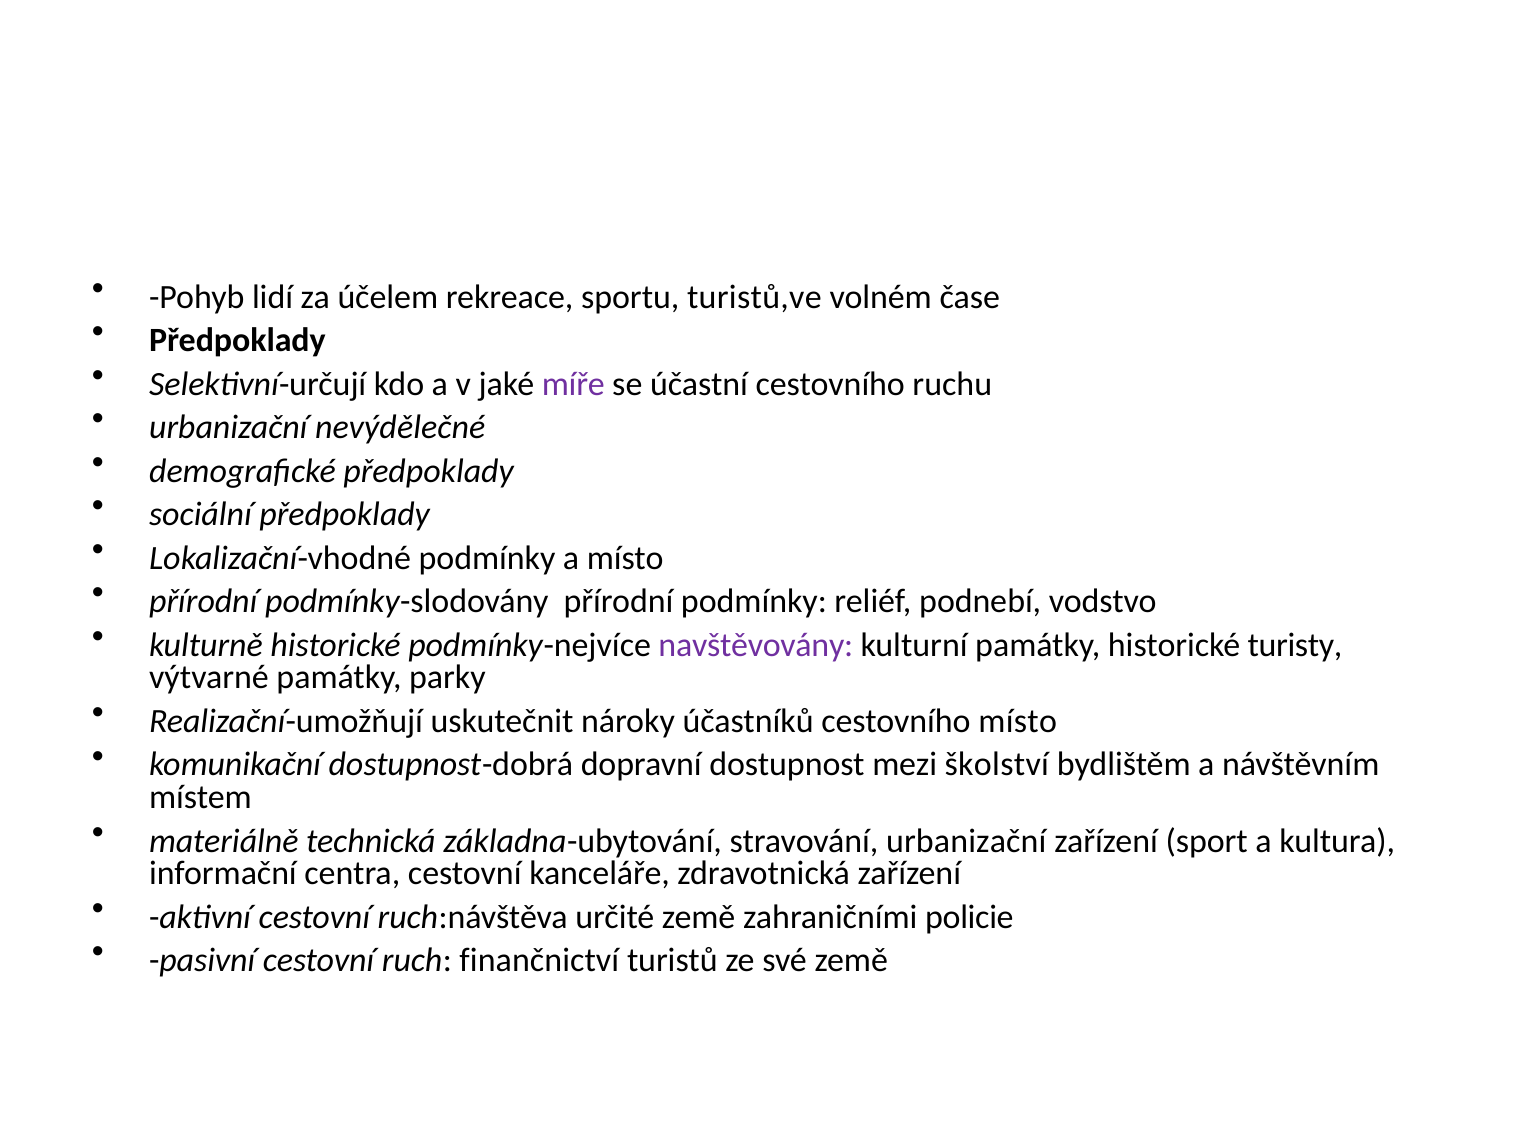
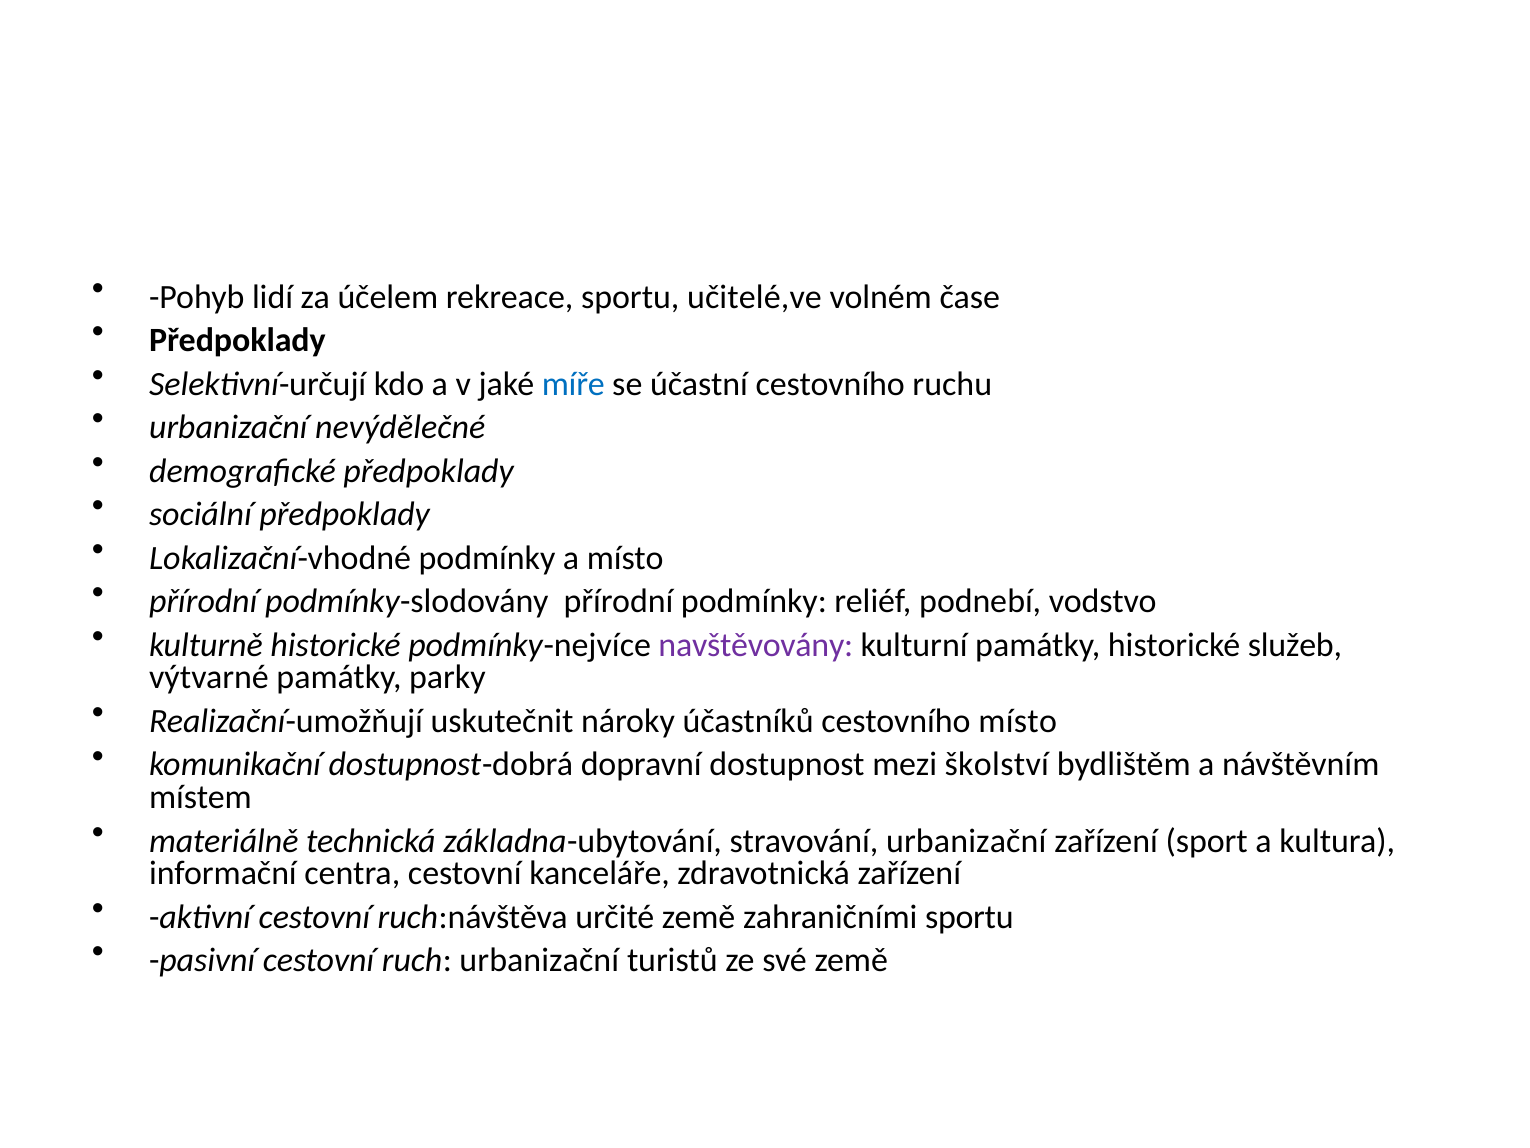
turistů,ve: turistů,ve -> učitelé,ve (754, 297)
míře colour: purple -> blue (573, 384)
turisty: turisty -> služeb (1295, 645)
zahraničními policie: policie -> sportu (969, 917)
ruch finančnictví: finančnictví -> urbanizační (539, 960)
